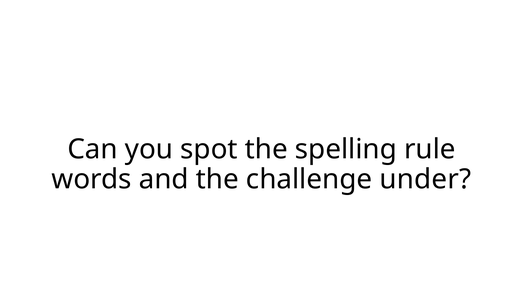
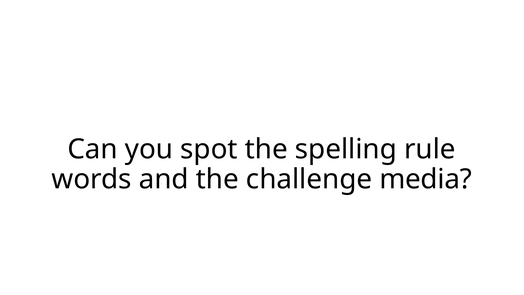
under: under -> media (426, 179)
